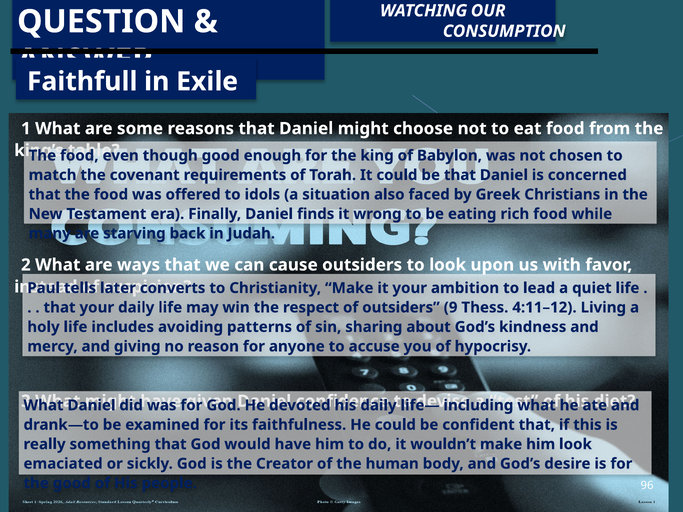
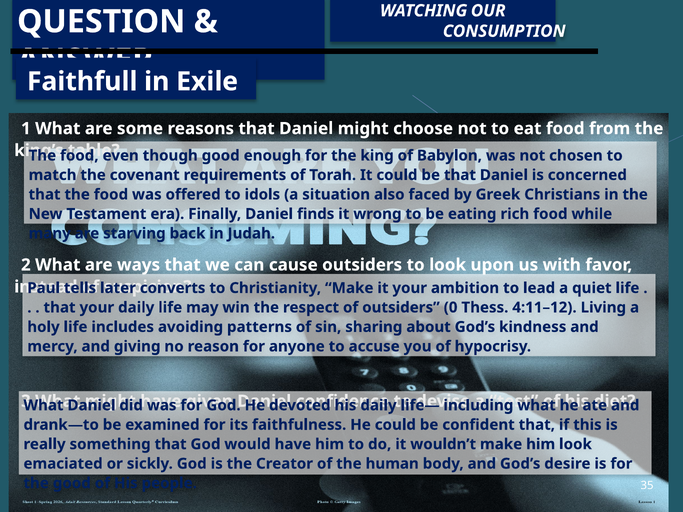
9: 9 -> 0 (451, 308)
96: 96 -> 35 (647, 486)
